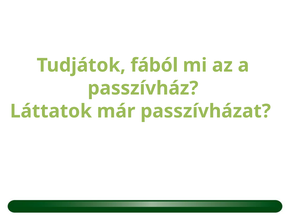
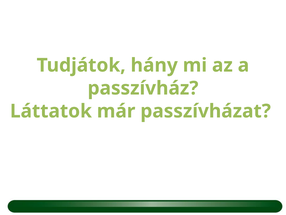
fából: fából -> hány (154, 65)
